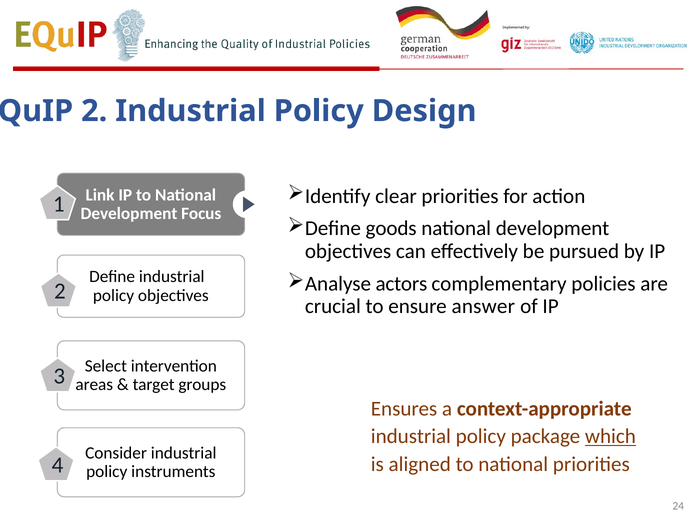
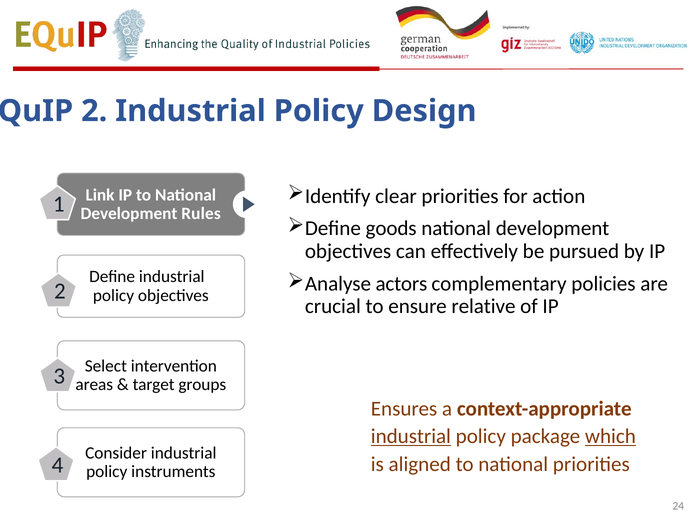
Focus: Focus -> Rules (201, 214)
answer: answer -> relative (483, 307)
industrial underline: none -> present (411, 437)
